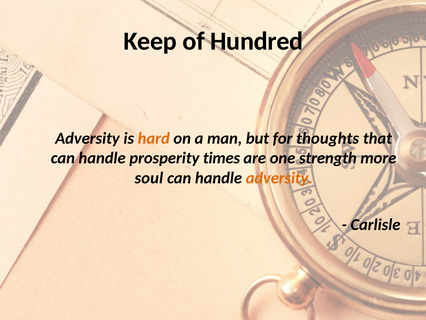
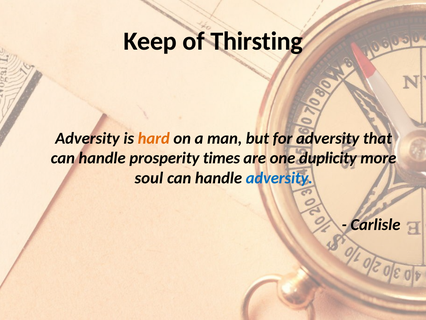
Hundred: Hundred -> Thirsting (257, 41)
for thoughts: thoughts -> adversity (328, 138)
strength: strength -> duplicity (328, 158)
adversity colour: orange -> blue (279, 178)
